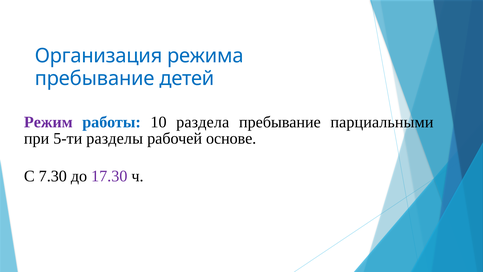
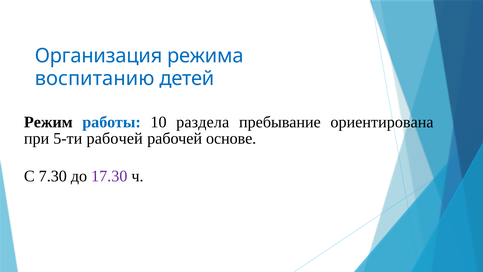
пребывание: пребывание -> воспитанию (95, 78)
Режим colour: purple -> black (48, 122)
парциальными: парциальными -> ориентирована (382, 122)
5-ти разделы: разделы -> рабочей (115, 138)
